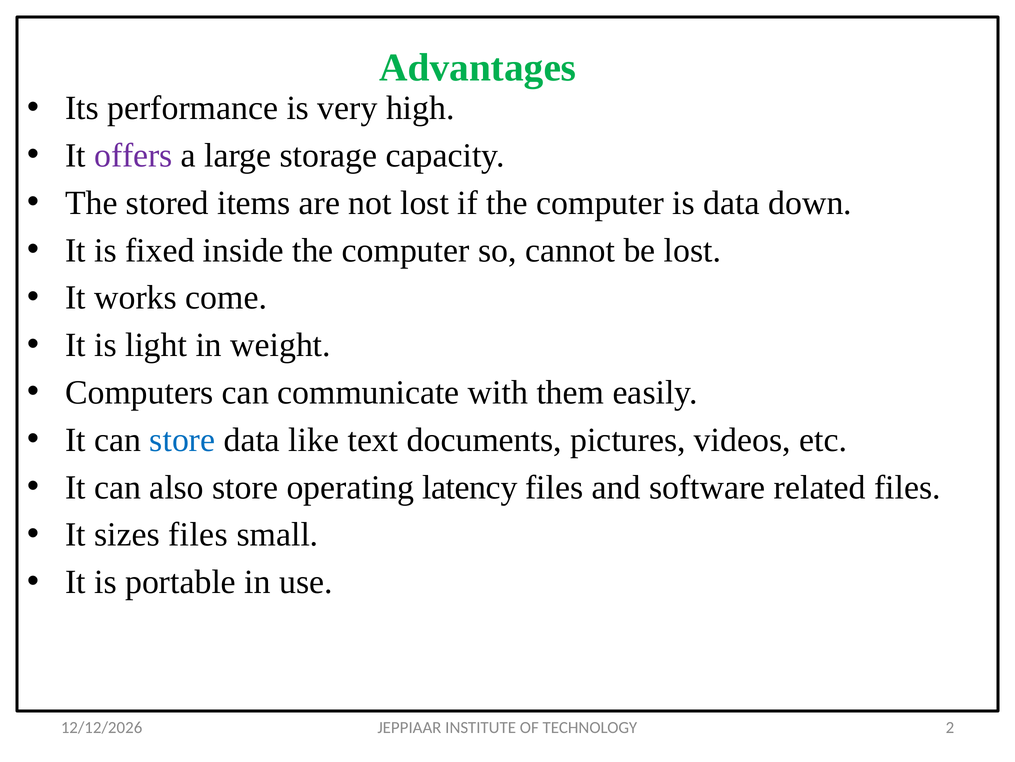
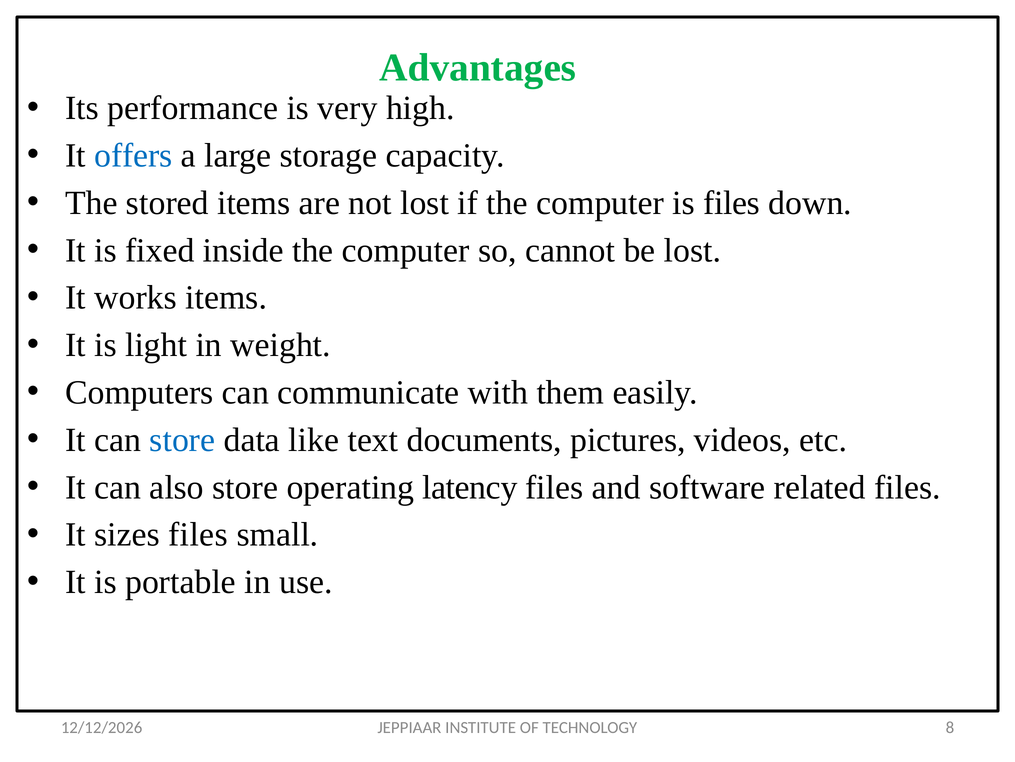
offers colour: purple -> blue (133, 155)
is data: data -> files (732, 203)
works come: come -> items (226, 298)
2: 2 -> 8 (950, 727)
